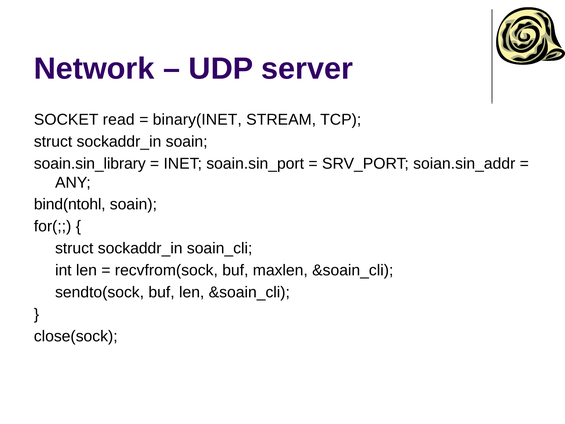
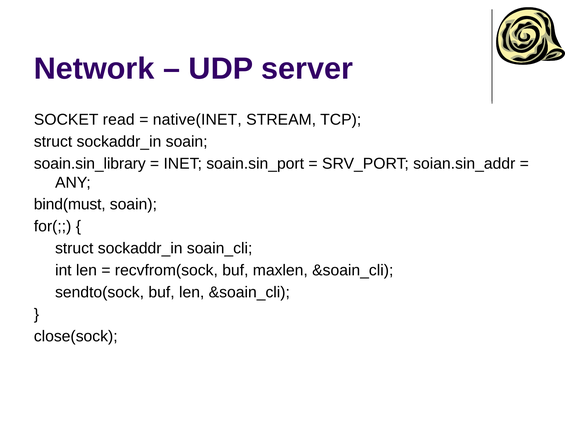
binary(INET: binary(INET -> native(INET (197, 120)
bind(ntohl: bind(ntohl -> bind(must (70, 204)
